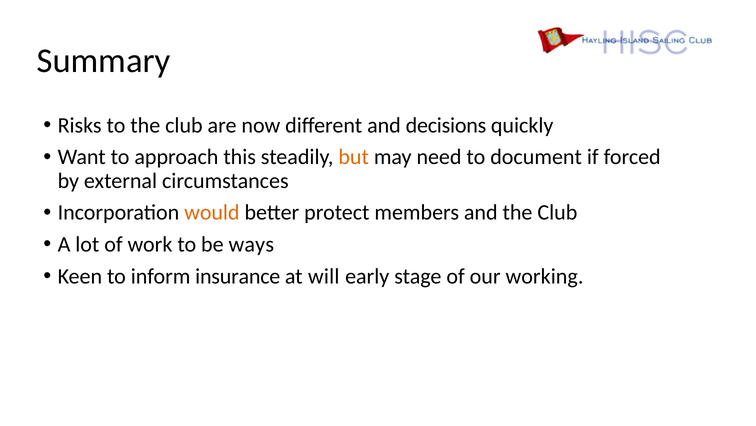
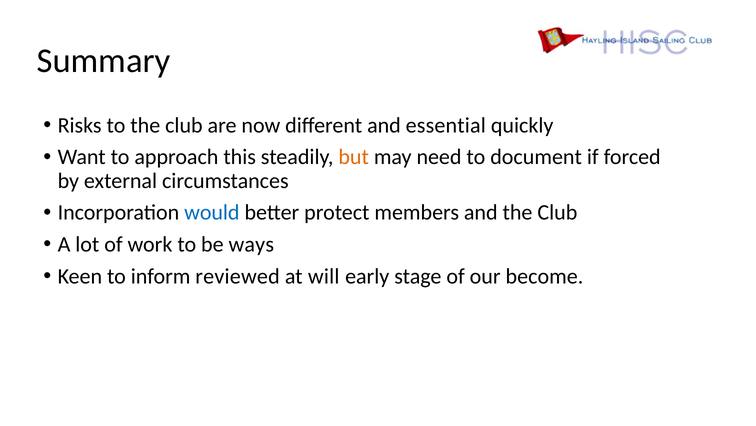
decisions: decisions -> essential (446, 125)
would colour: orange -> blue (212, 212)
insurance: insurance -> reviewed (238, 276)
working: working -> become (544, 276)
